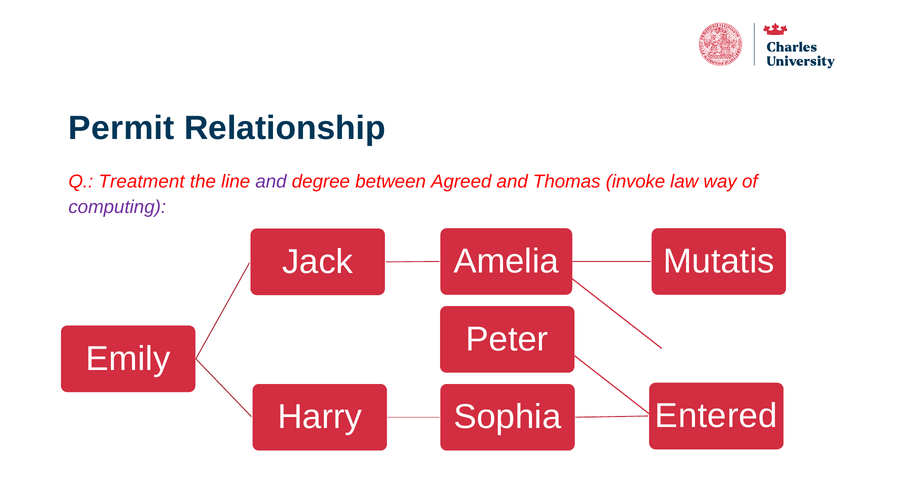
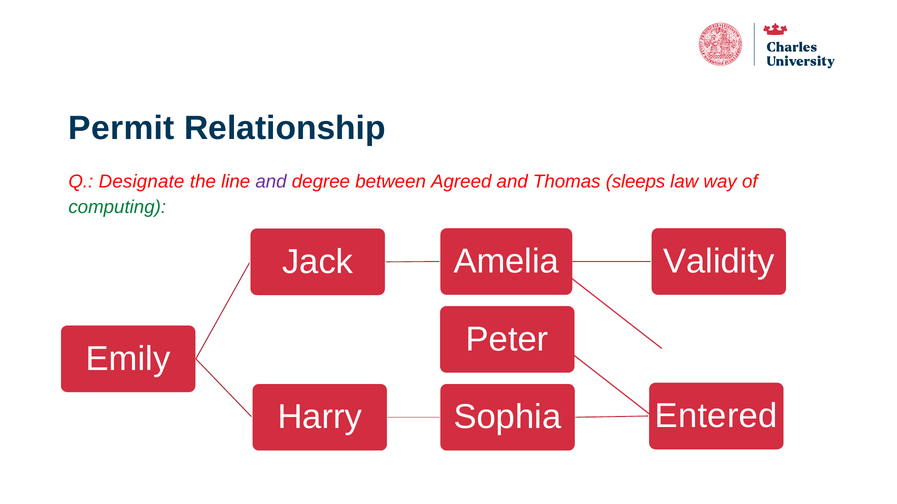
Treatment: Treatment -> Designate (142, 182)
invoke: invoke -> sleeps (636, 182)
computing colour: purple -> green (117, 207)
Mutatis: Mutatis -> Validity (719, 262)
